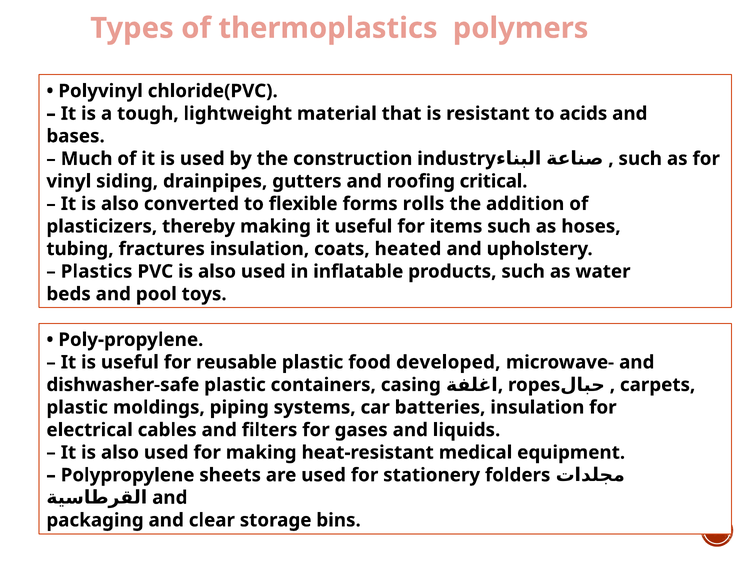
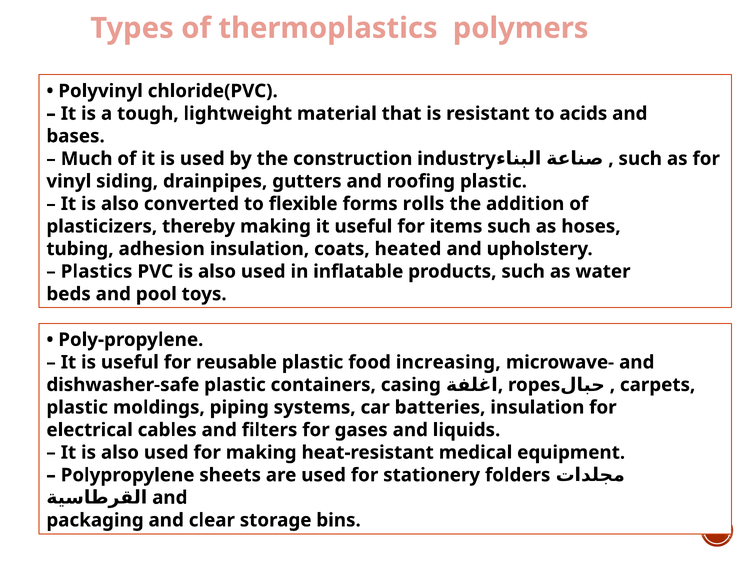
roofing critical: critical -> plastic (493, 181)
fractures: fractures -> adhesion (162, 249)
developed: developed -> increasing (448, 362)
